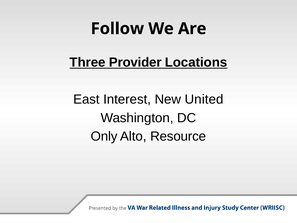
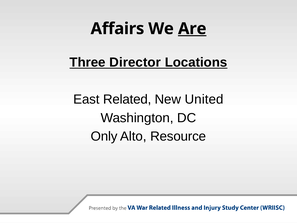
Follow: Follow -> Affairs (117, 29)
Are underline: none -> present (192, 29)
Provider: Provider -> Director (135, 62)
Interest: Interest -> Related (127, 99)
